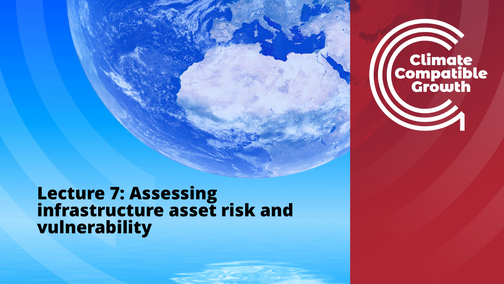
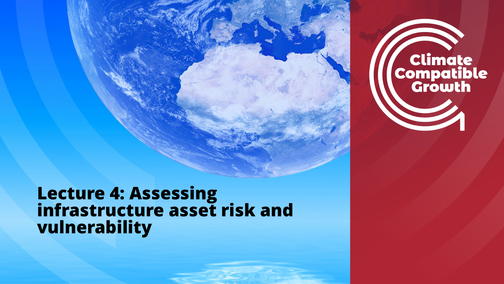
7: 7 -> 4 (117, 193)
